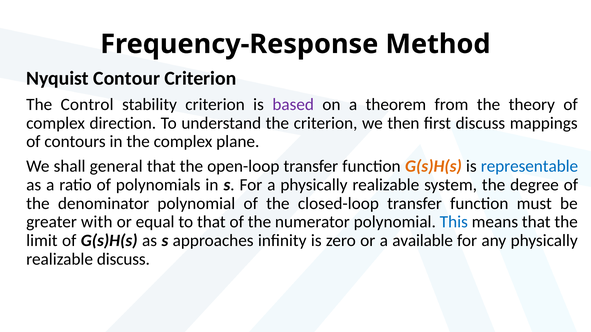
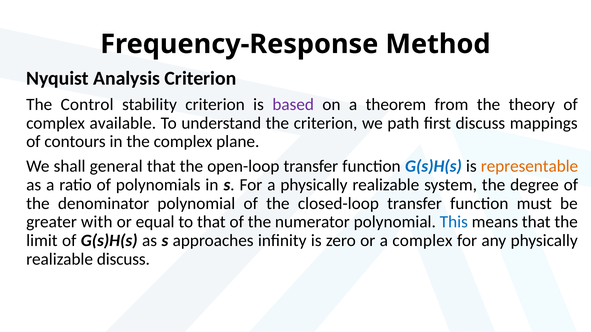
Contour: Contour -> Analysis (127, 79)
direction: direction -> available (123, 123)
then: then -> path (403, 123)
G(s)H(s colour: orange -> blue (433, 167)
representable colour: blue -> orange (529, 167)
a available: available -> complex (422, 241)
